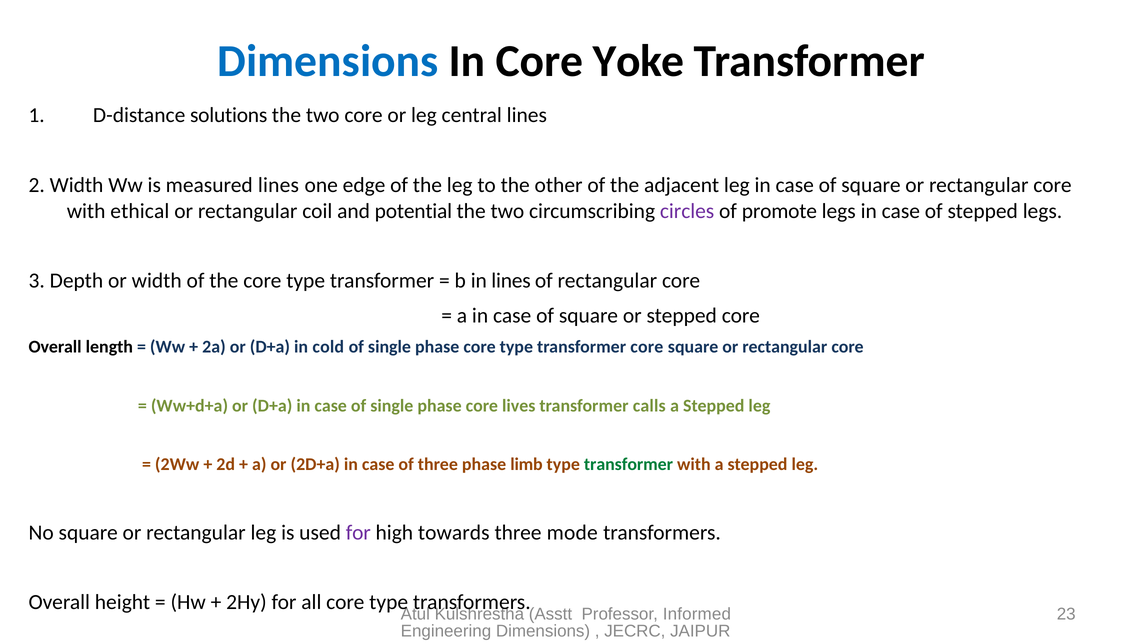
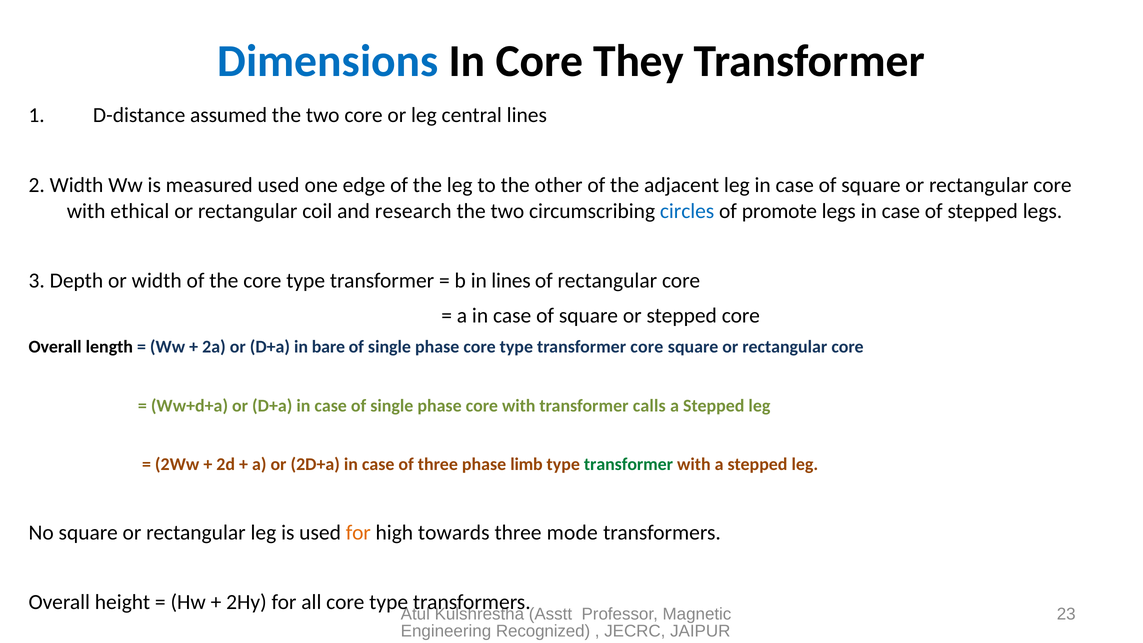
Yoke: Yoke -> They (639, 61)
solutions: solutions -> assumed (229, 115)
measured lines: lines -> used (279, 185)
potential: potential -> research (413, 211)
circles colour: purple -> blue (687, 211)
cold: cold -> bare (328, 347)
phase core lives: lives -> with (519, 406)
for colour: purple -> orange (358, 532)
Informed: Informed -> Magnetic (697, 614)
Engineering Dimensions: Dimensions -> Recognized (543, 631)
